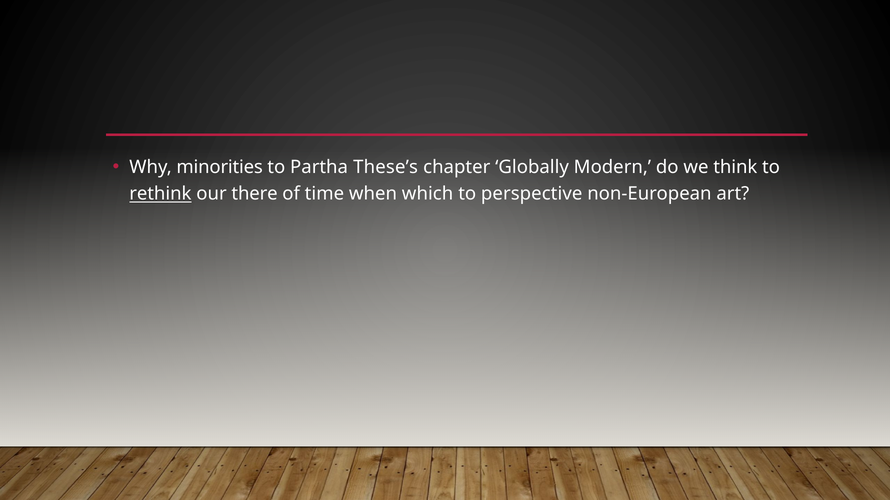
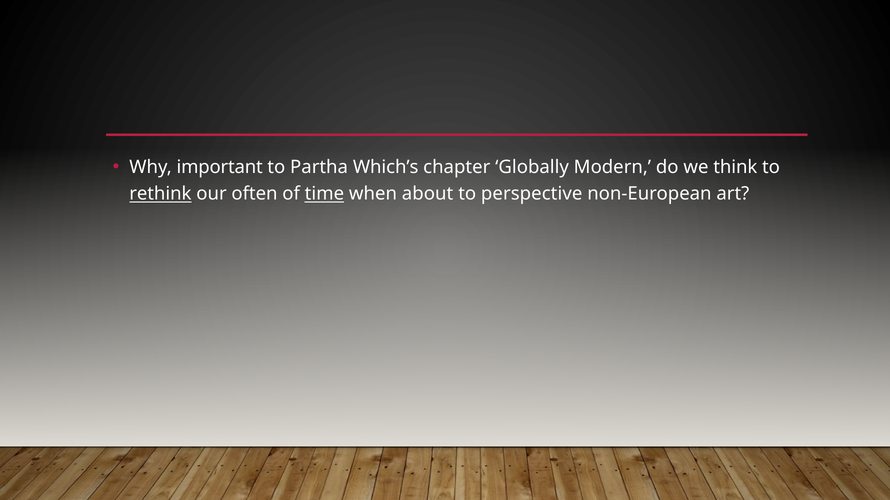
minorities: minorities -> important (220, 167)
These’s: These’s -> Which’s (386, 167)
there: there -> often (254, 194)
time underline: none -> present (324, 194)
which: which -> about (428, 194)
